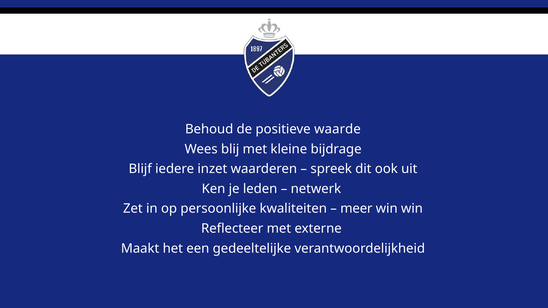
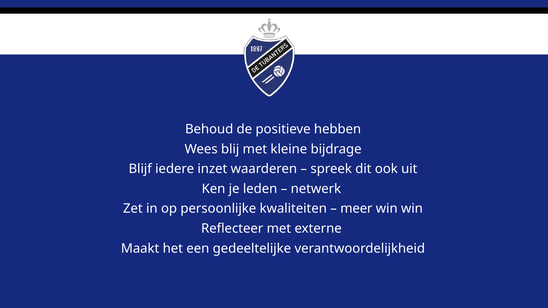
waarde: waarde -> hebben (338, 129)
